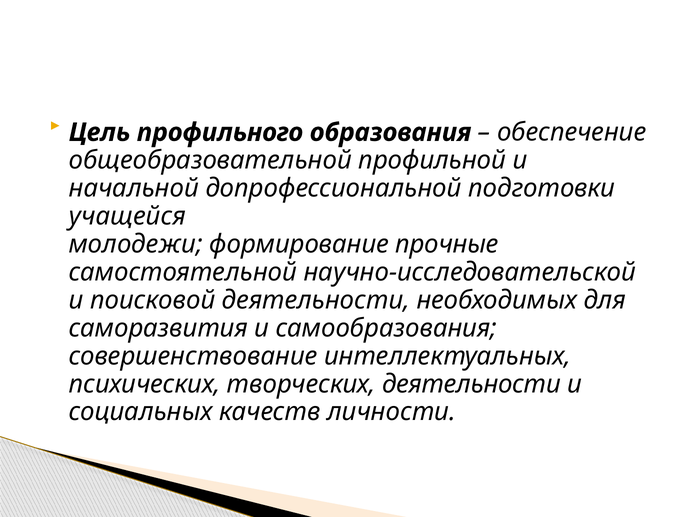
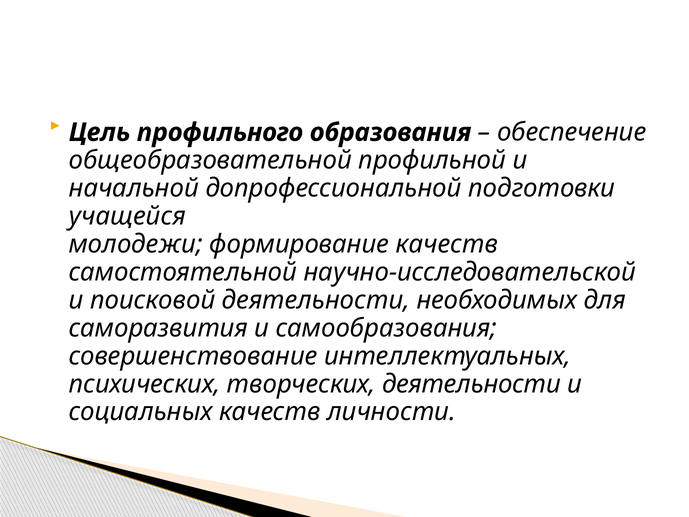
формирование прочные: прочные -> качеств (447, 244)
